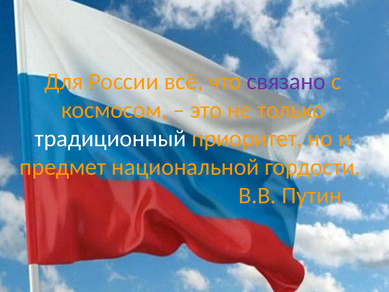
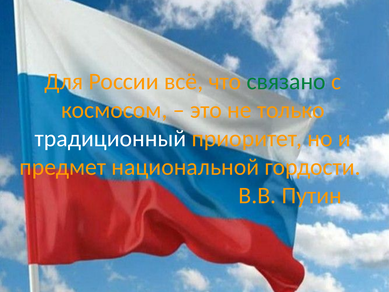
связано colour: purple -> green (286, 81)
